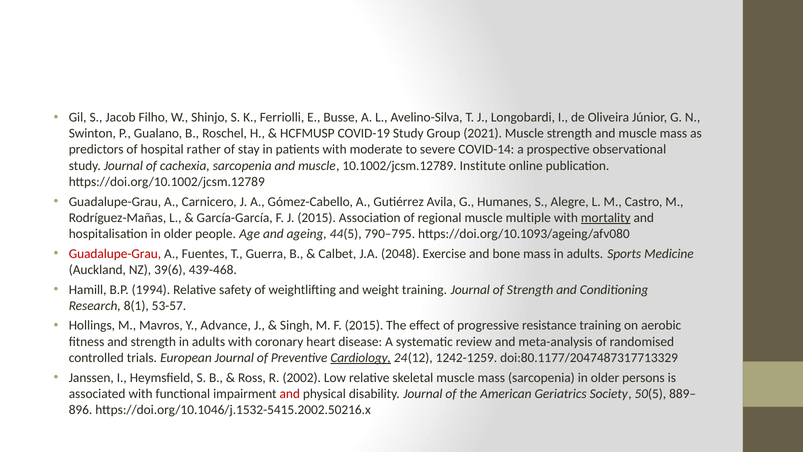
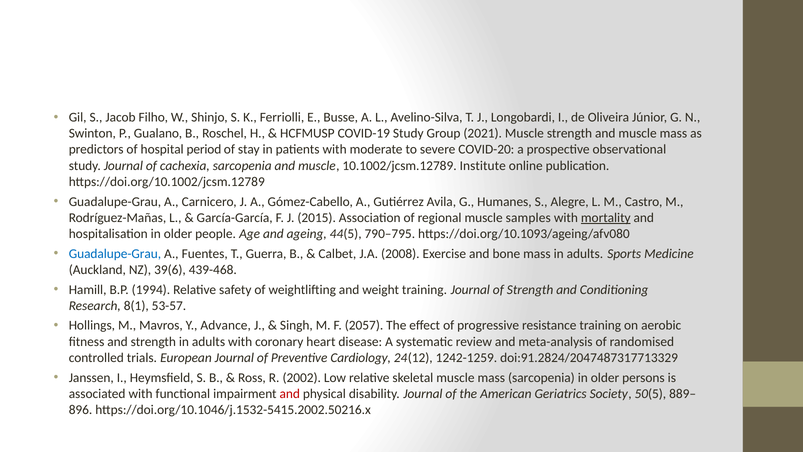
rather: rather -> period (204, 149)
COVID-14: COVID-14 -> COVID-20 (486, 149)
multiple: multiple -> samples (528, 218)
Guadalupe-Grau colour: red -> blue (115, 253)
2048: 2048 -> 2008 (400, 253)
F 2015: 2015 -> 2057 (364, 325)
Cardiology underline: present -> none (361, 357)
doi:80.1177/2047487317713329: doi:80.1177/2047487317713329 -> doi:91.2824/2047487317713329 (589, 357)
